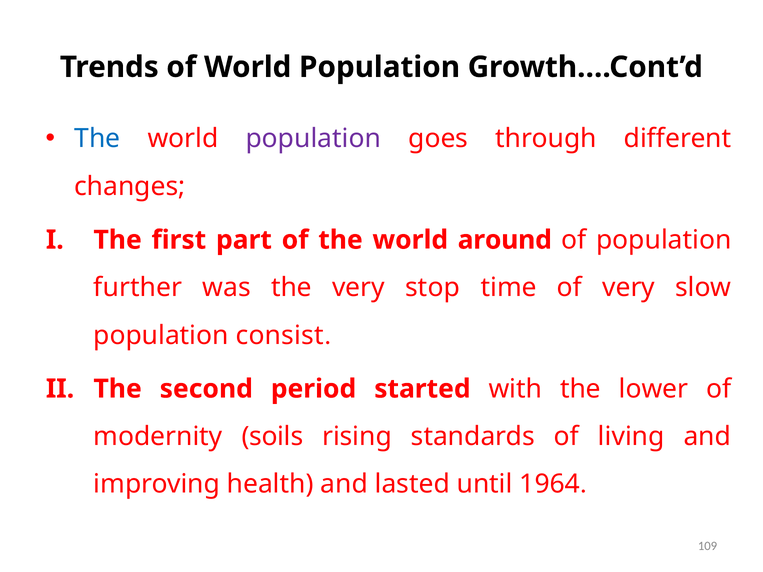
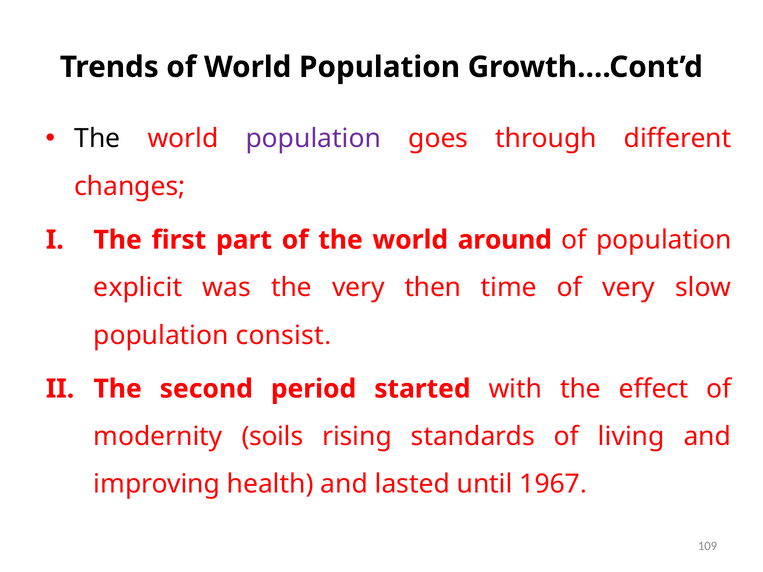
The colour: blue -> black (97, 139)
further: further -> explicit (138, 288)
stop: stop -> then (433, 288)
lower: lower -> effect (654, 389)
1964: 1964 -> 1967 (550, 484)
